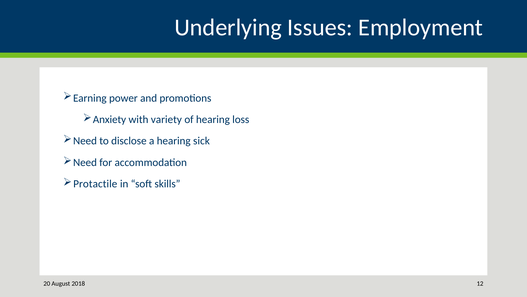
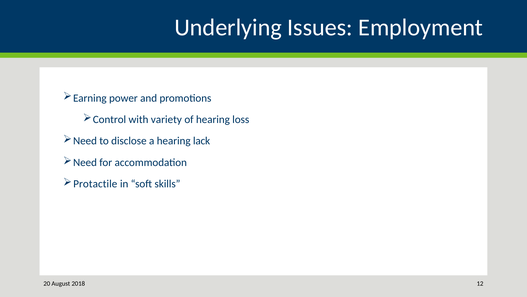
Anxiety: Anxiety -> Control (109, 119)
sick: sick -> lack (202, 141)
